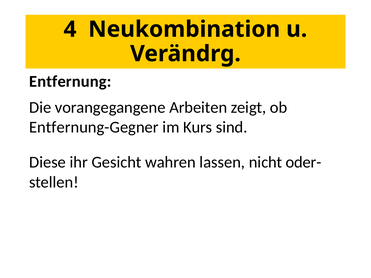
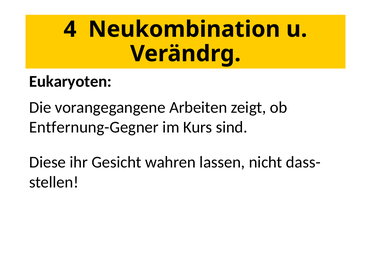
Entfernung: Entfernung -> Eukaryoten (70, 81)
oder-: oder- -> dass- (303, 162)
